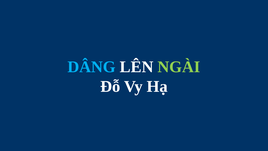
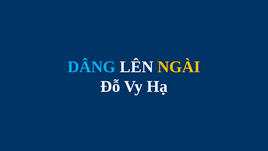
NGÀI colour: light green -> yellow (179, 67)
